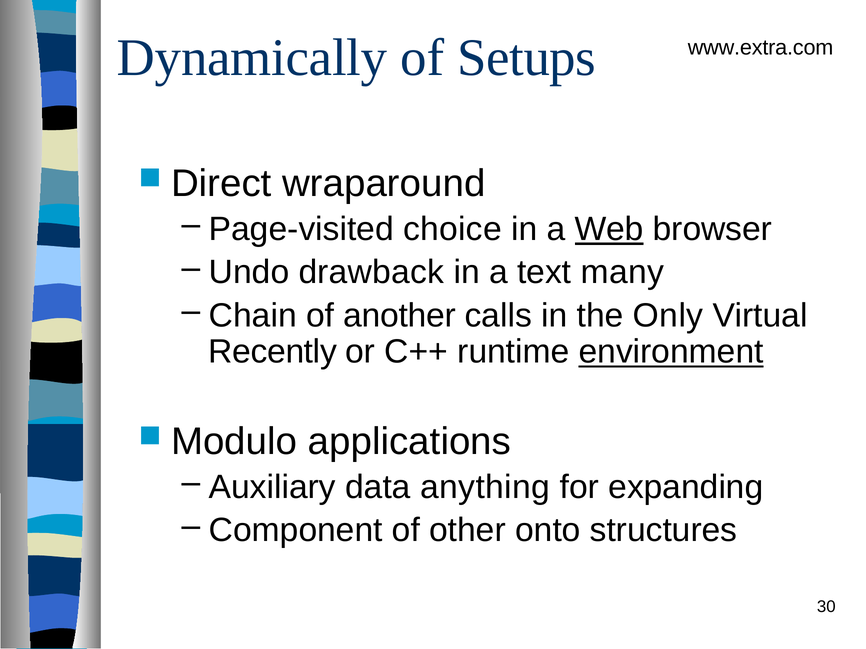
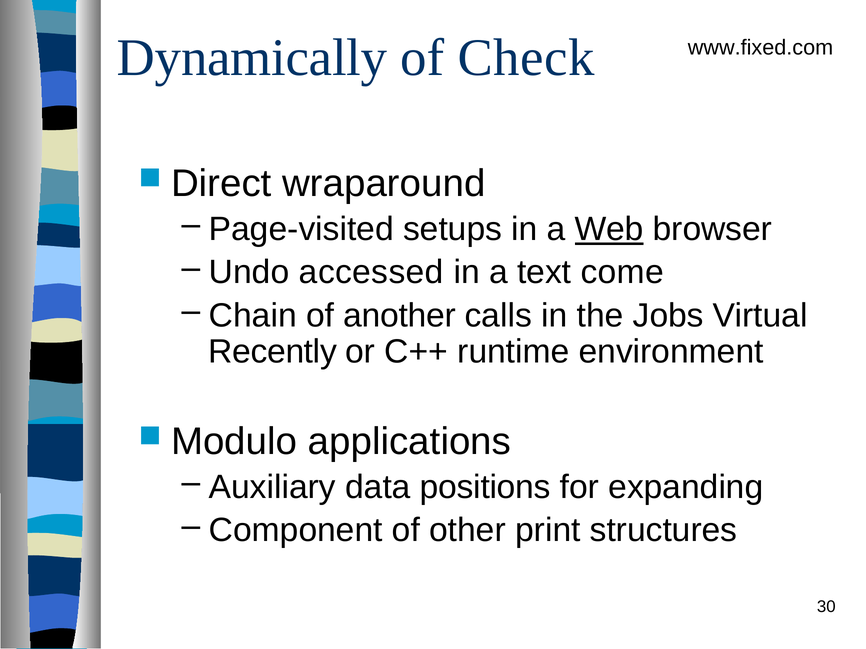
Setups: Setups -> Check (526, 58)
www.extra.com: www.extra.com -> www.fixed.com (760, 48)
choice: choice -> setups (453, 229)
drawback: drawback -> accessed (371, 273)
many: many -> come (622, 273)
Only: Only -> Jobs (668, 316)
environment underline: present -> none (671, 352)
anything: anything -> positions (485, 488)
onto: onto -> print (548, 531)
